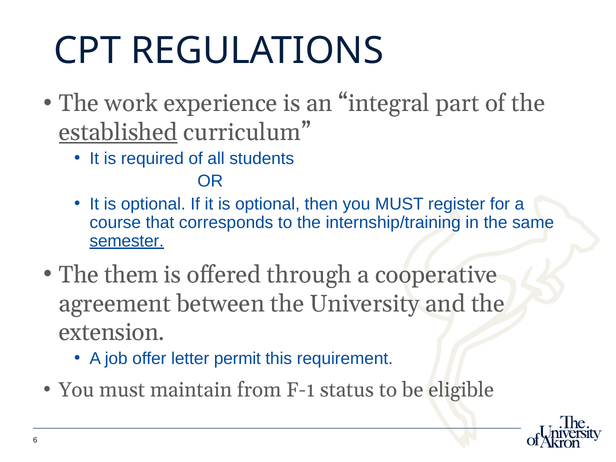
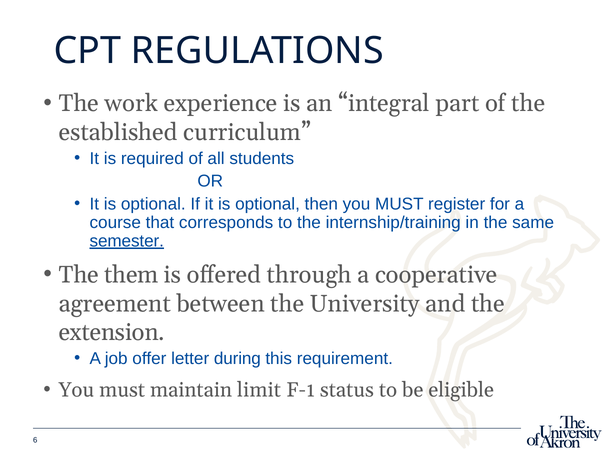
established underline: present -> none (118, 132)
permit: permit -> during (237, 358)
from: from -> limit (259, 390)
